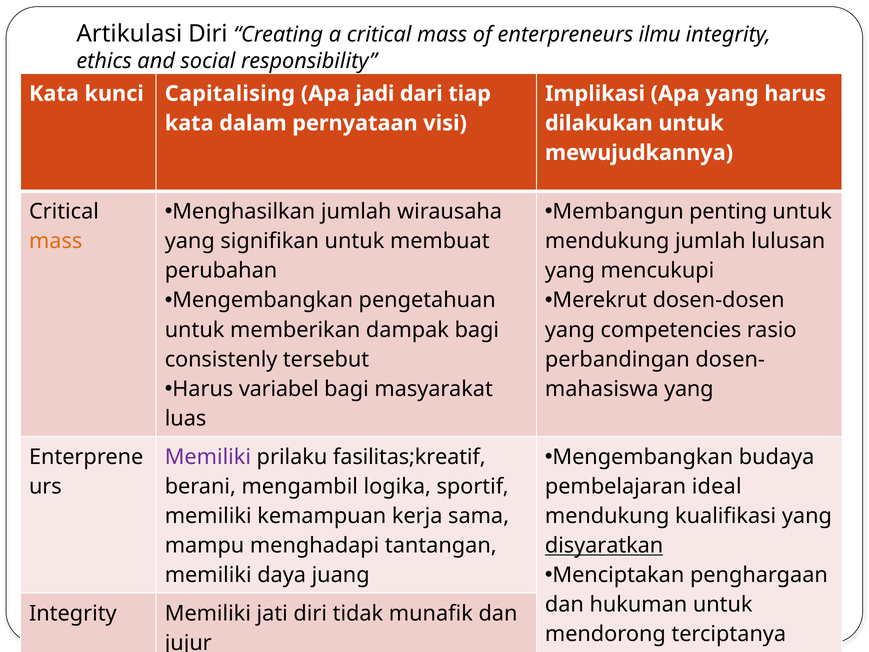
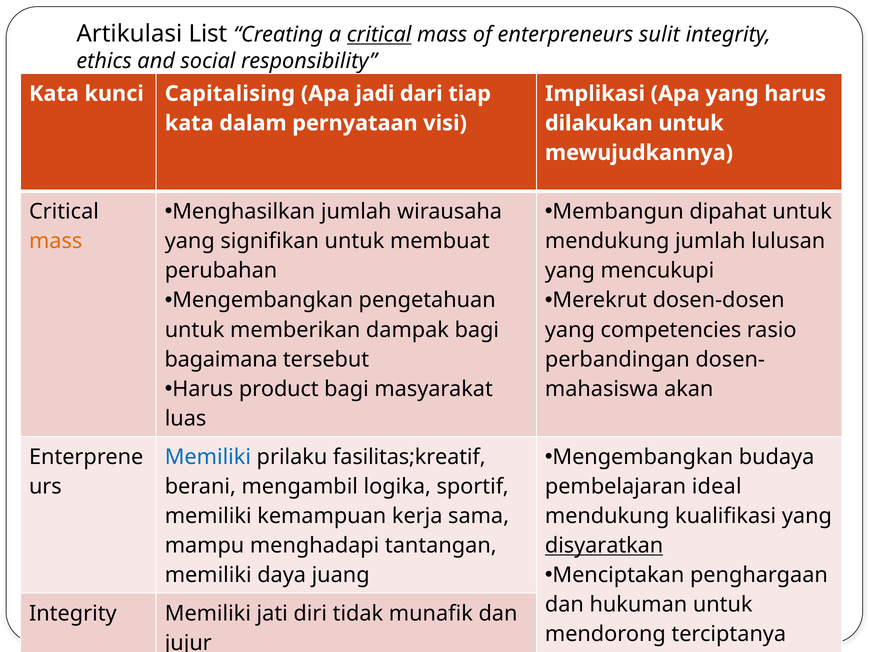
Artikulasi Diri: Diri -> List (208, 34)
critical underline: none -> present (379, 35)
ilmu: ilmu -> sulit (659, 35)
penting: penting -> dipahat (728, 212)
consistenly: consistenly -> bagaimana (221, 359)
variabel: variabel -> product (279, 389)
yang: yang -> akan (689, 389)
Memiliki colour: purple -> blue (208, 457)
